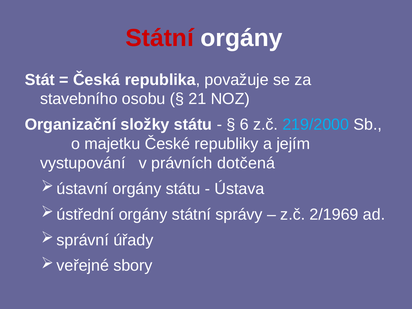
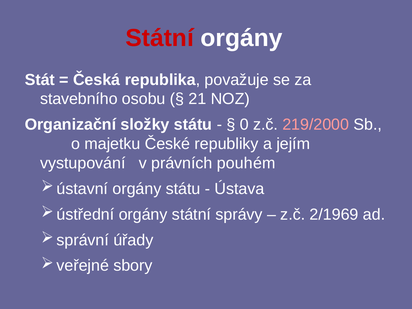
6: 6 -> 0 (244, 125)
219/2000 colour: light blue -> pink (316, 125)
dotčená: dotčená -> pouhém (246, 163)
